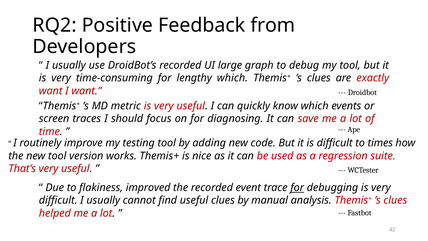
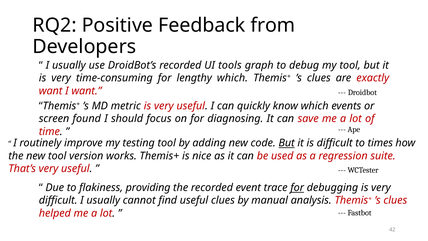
large: large -> tools (230, 65)
traces: traces -> found (87, 119)
But underline: none -> present (287, 143)
improved: improved -> providing (148, 187)
